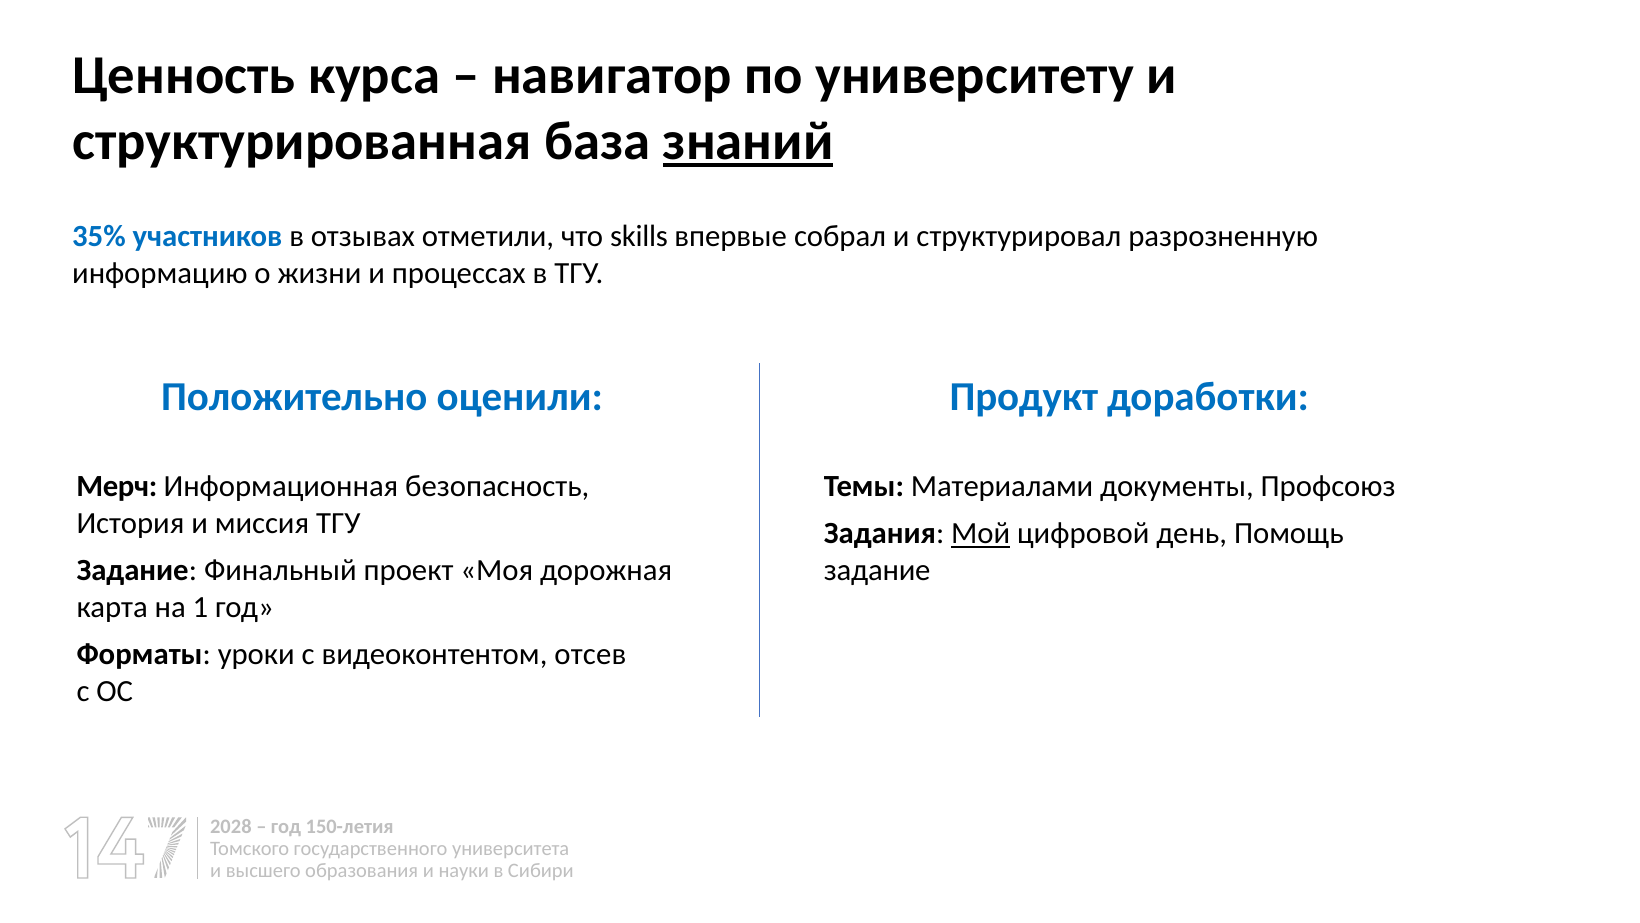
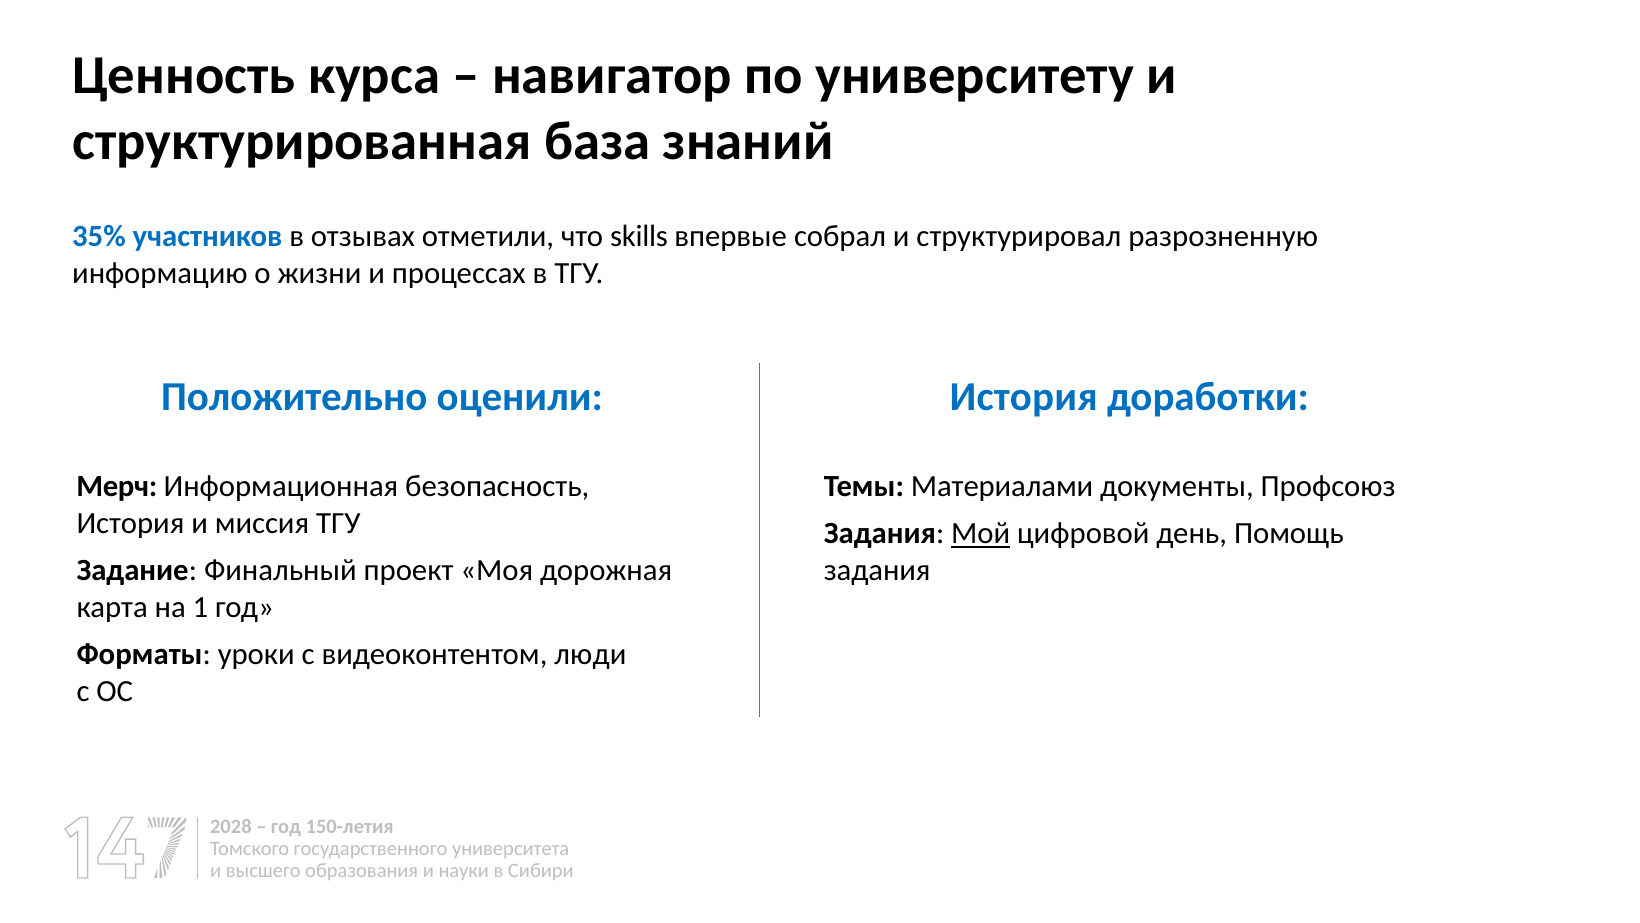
знаний underline: present -> none (748, 141)
Продукт: Продукт -> История (1024, 396)
задание: задание -> задания (877, 570)
отсев: отсев -> люди (590, 654)
